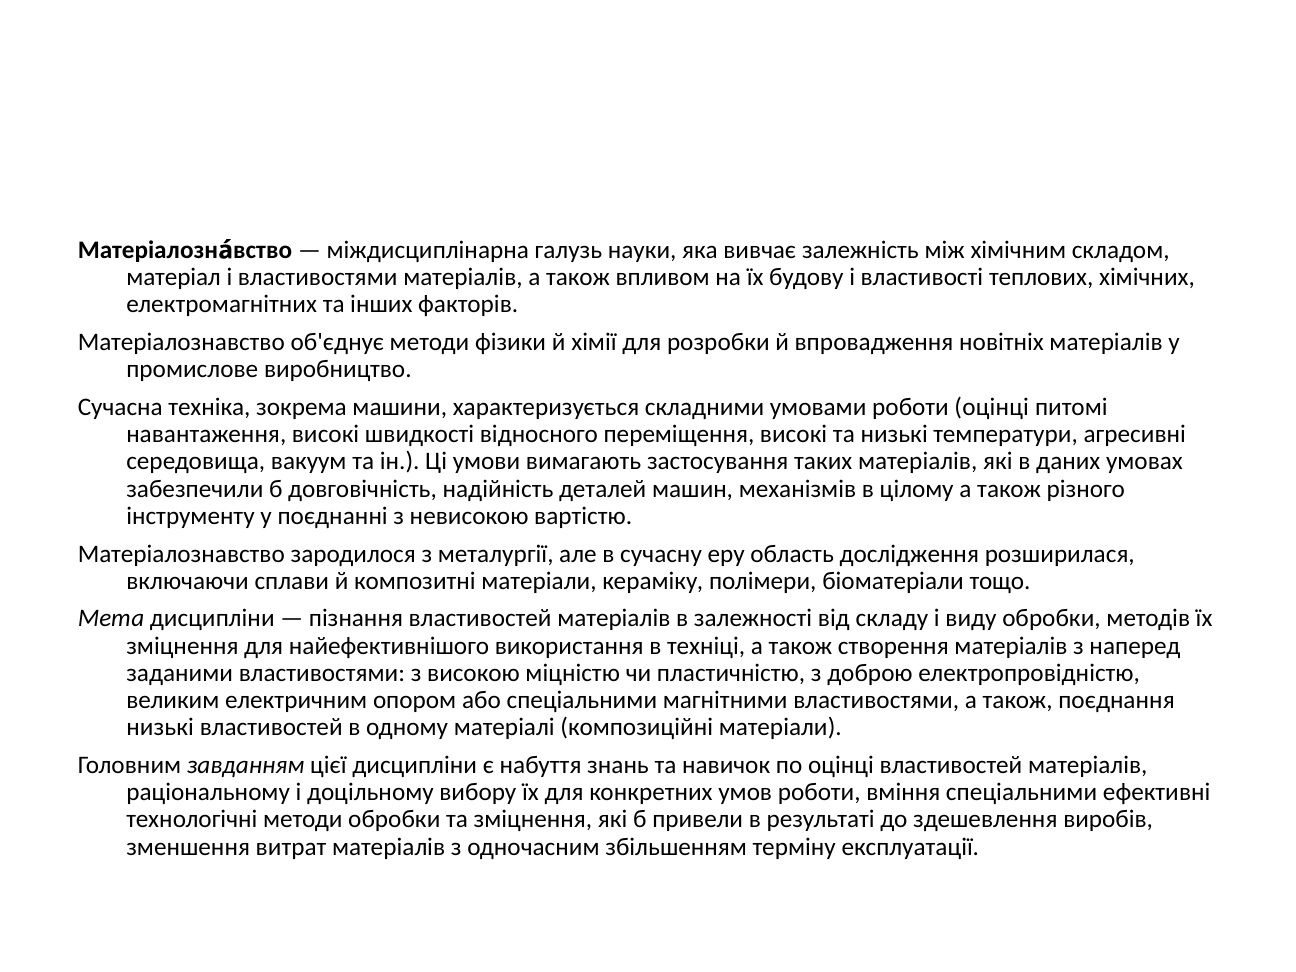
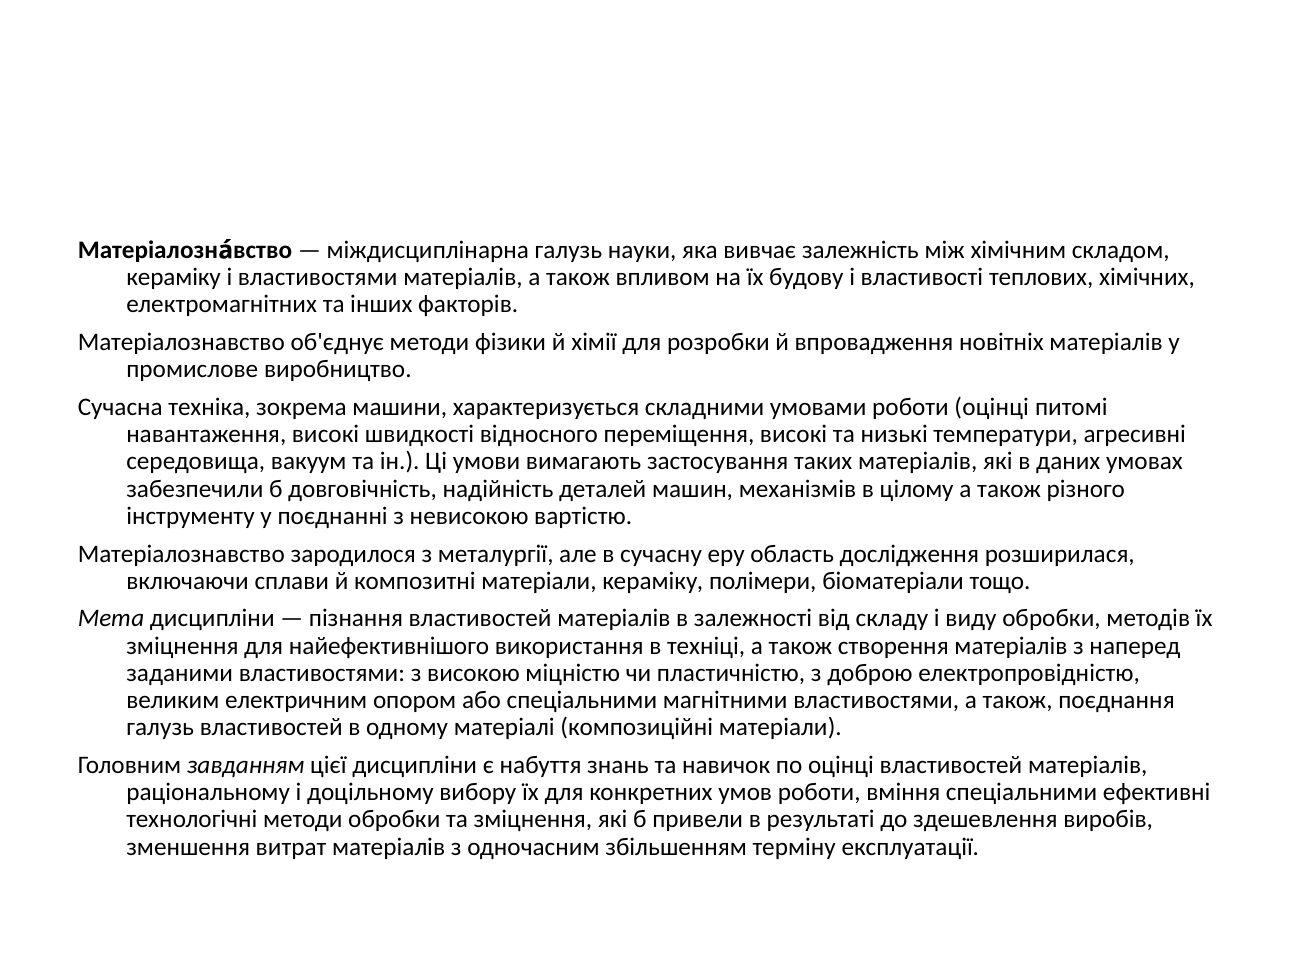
матеріал: матеріал -> кераміку (174, 277)
низькі: низькі -> галузь (160, 728)
